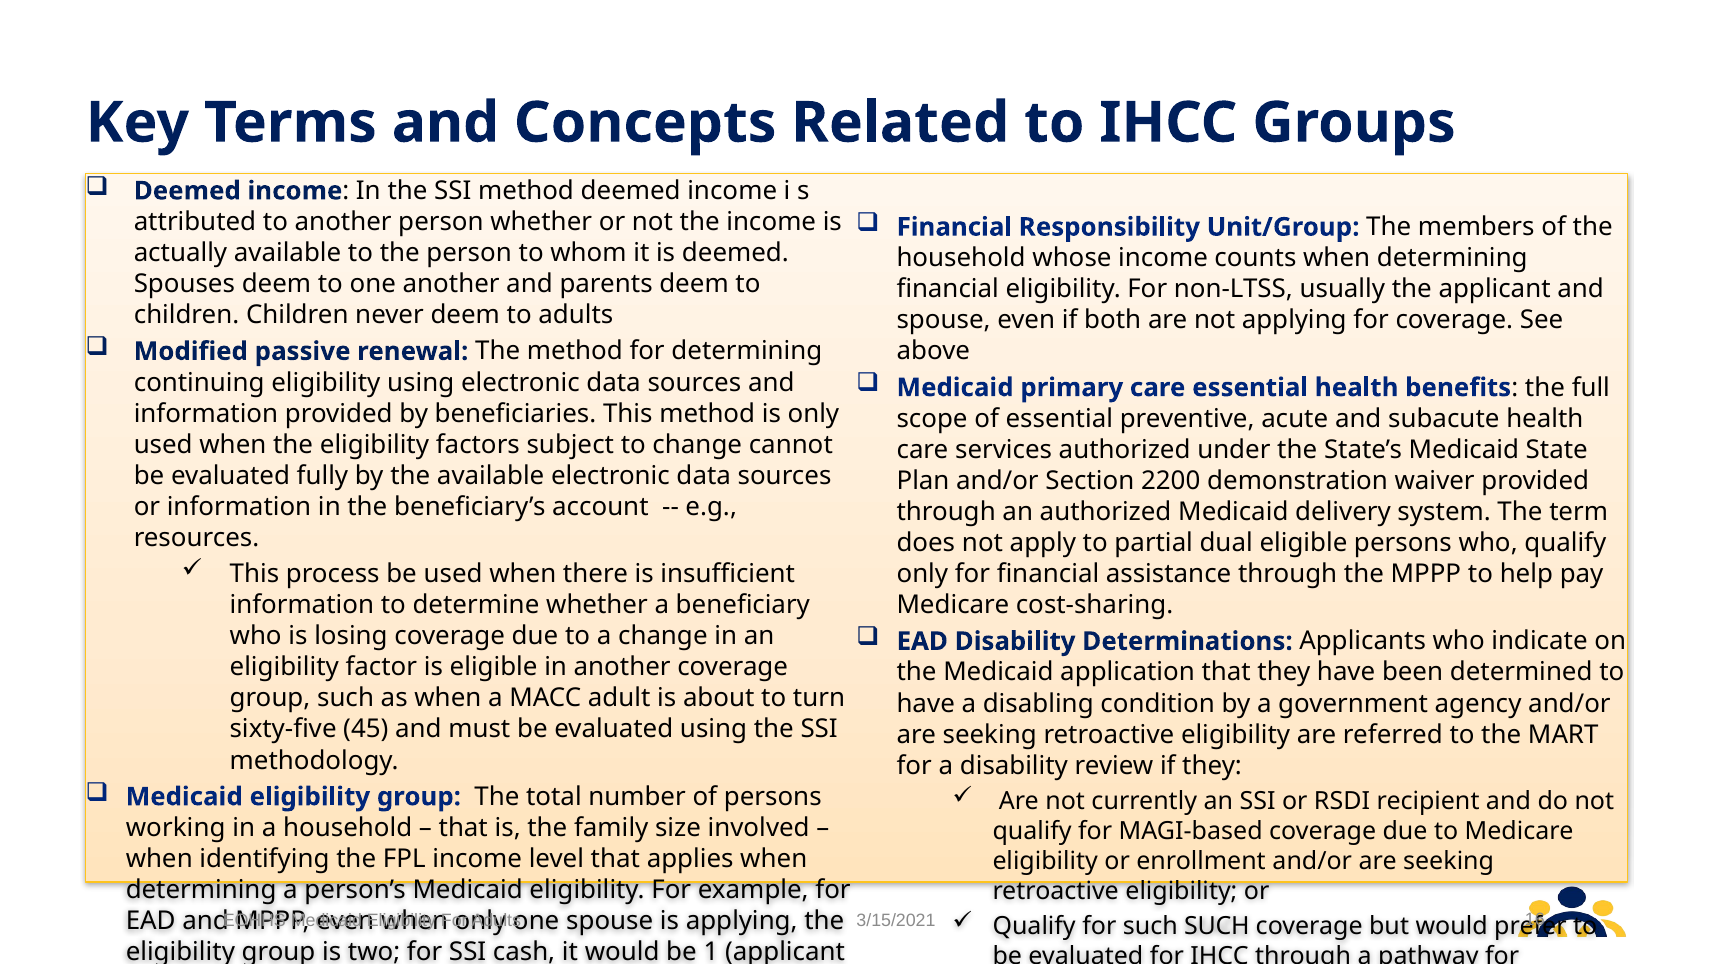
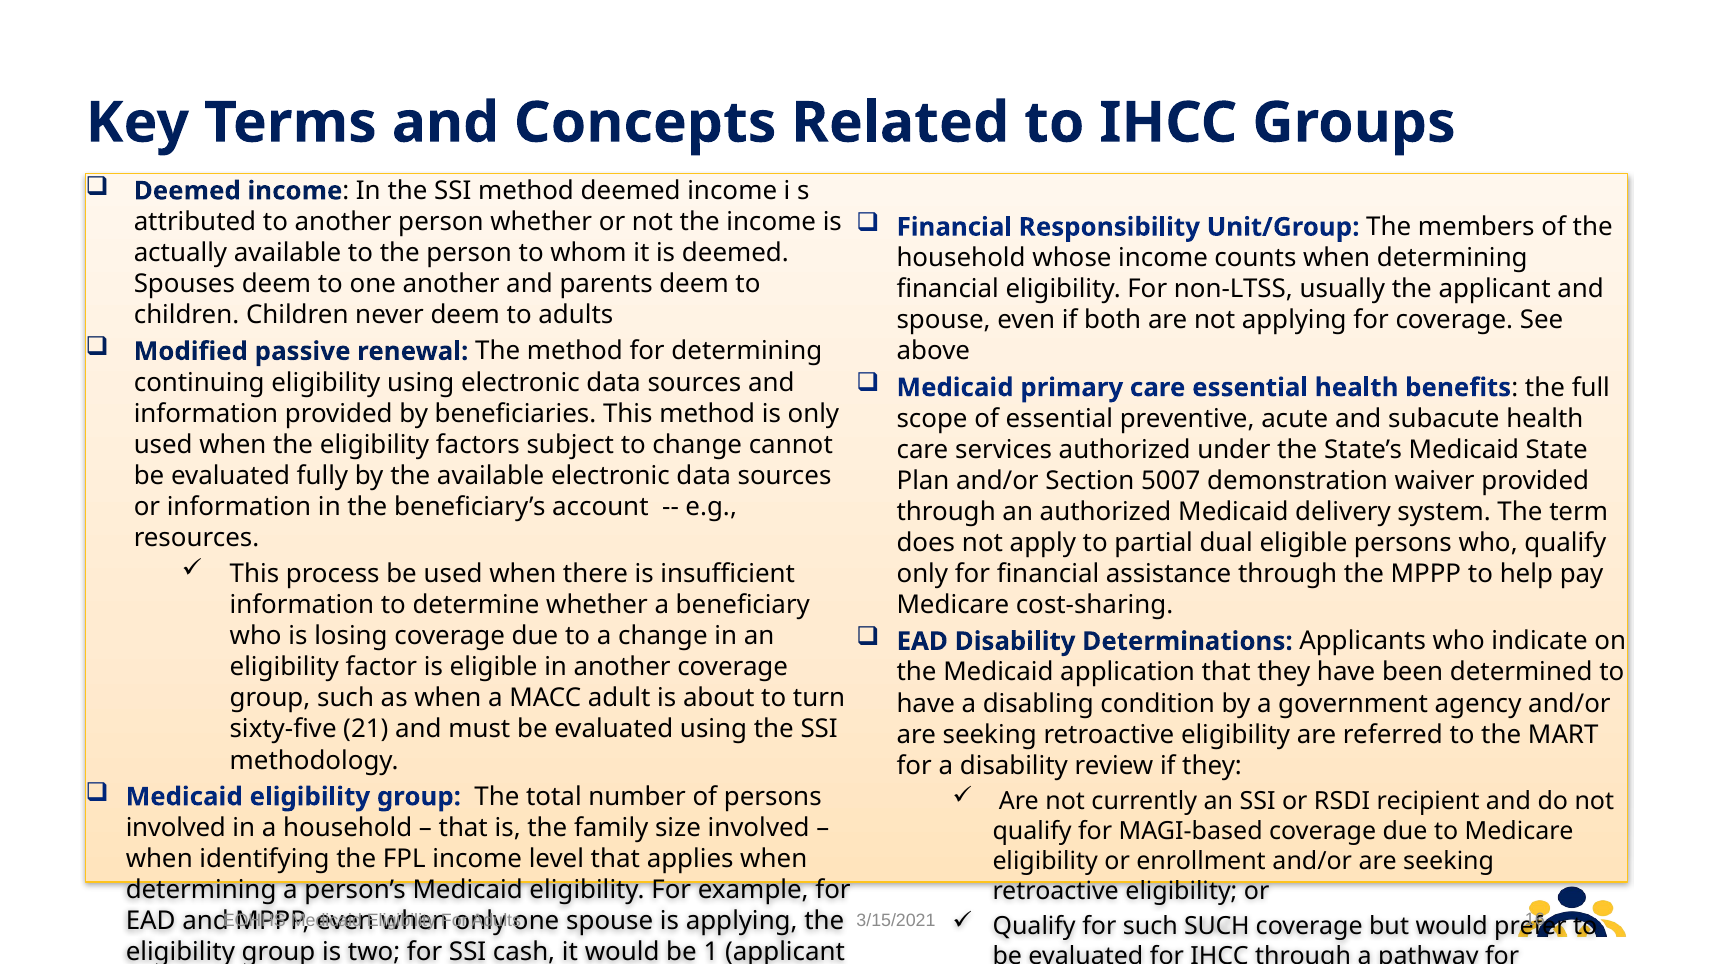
2200: 2200 -> 5007 (1171, 481)
45: 45 -> 21 (366, 729)
working: working -> involved (176, 827)
